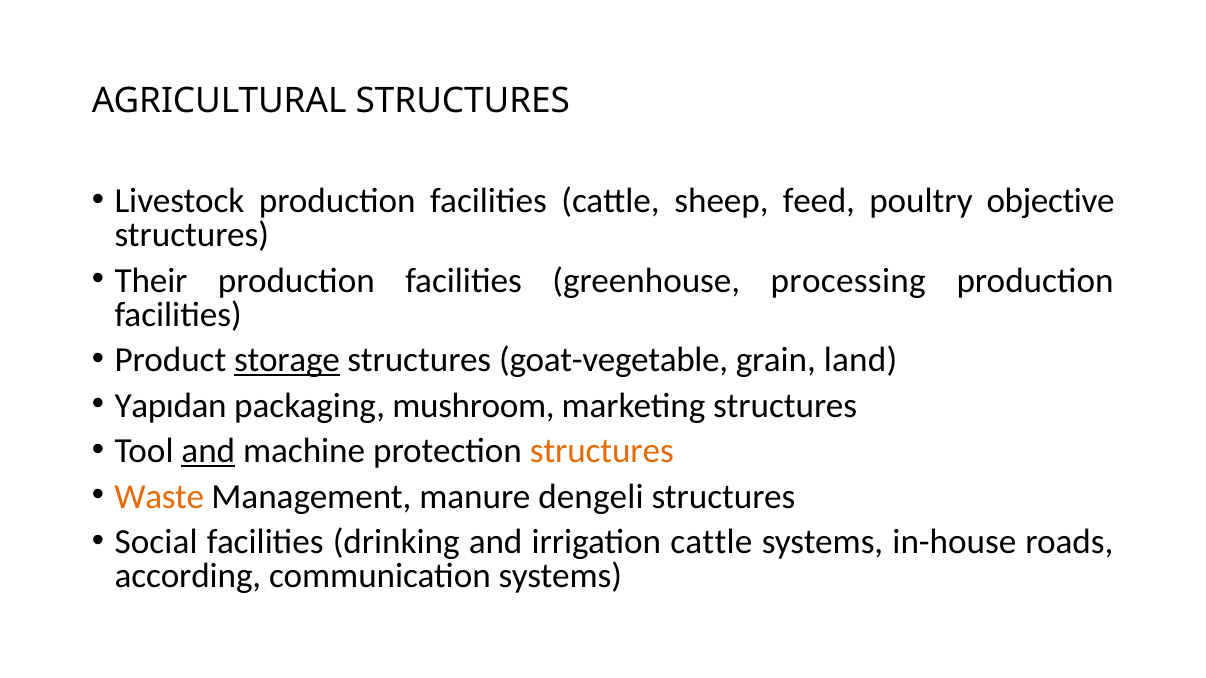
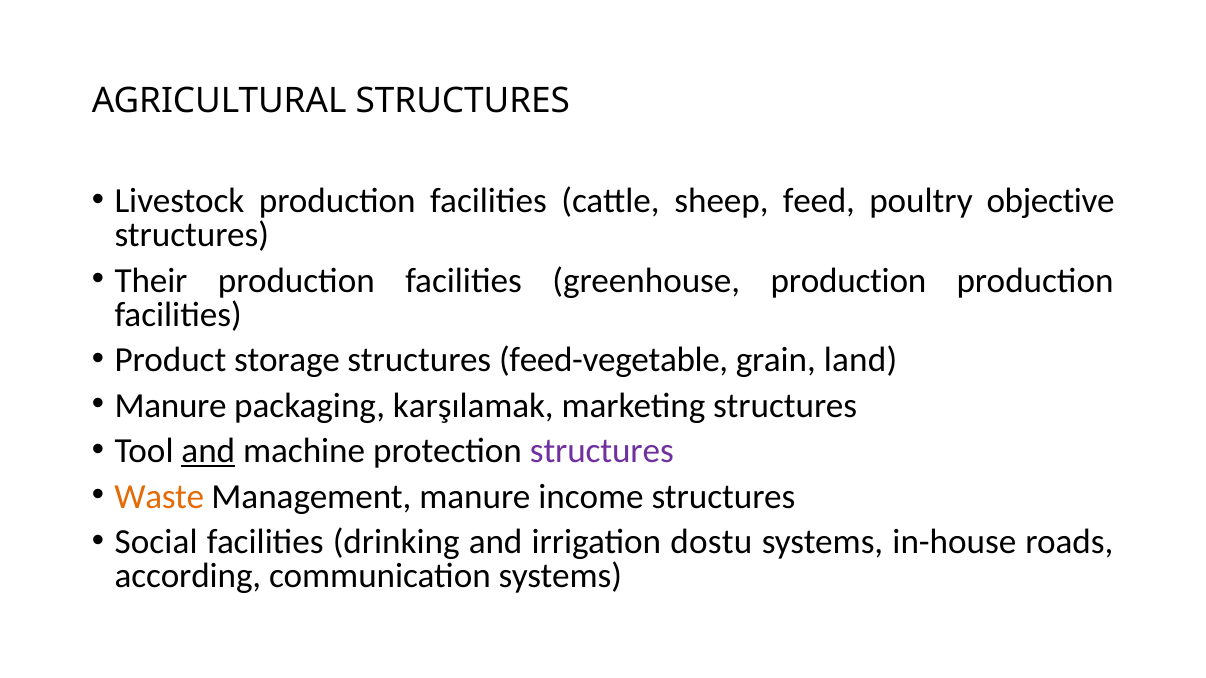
greenhouse processing: processing -> production (848, 281)
storage underline: present -> none (287, 360)
goat-vegetable: goat-vegetable -> feed-vegetable (614, 360)
Yapıdan: Yapıdan -> Manure (171, 406)
mushroom: mushroom -> karşılamak (473, 406)
structures colour: orange -> purple (602, 451)
dengeli: dengeli -> income (591, 497)
irrigation cattle: cattle -> dostu (711, 542)
